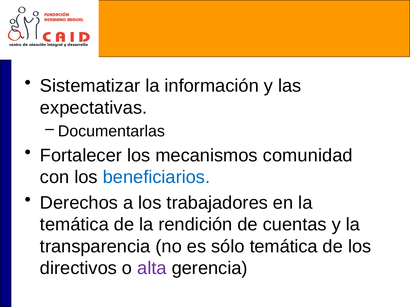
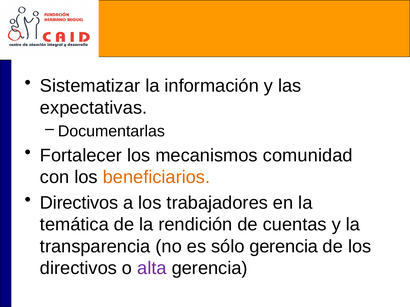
beneficiarios colour: blue -> orange (156, 178)
Derechos: Derechos -> Directivos (79, 203)
sólo temática: temática -> gerencia (284, 247)
